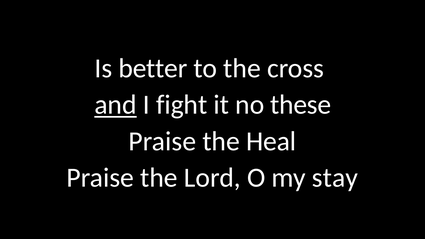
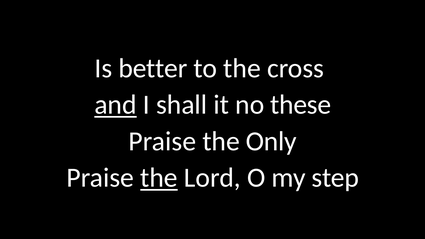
fight: fight -> shall (182, 105)
Heal: Heal -> Only (271, 141)
the underline: none -> present (159, 178)
stay: stay -> step (335, 178)
